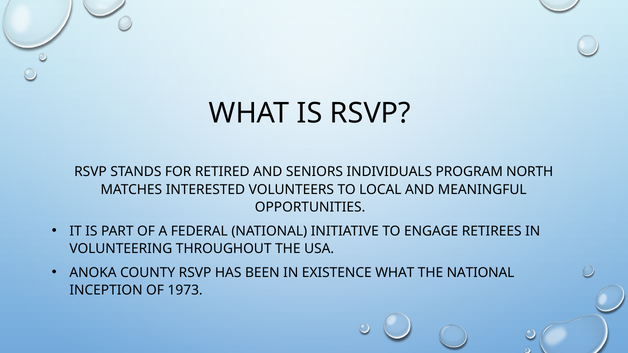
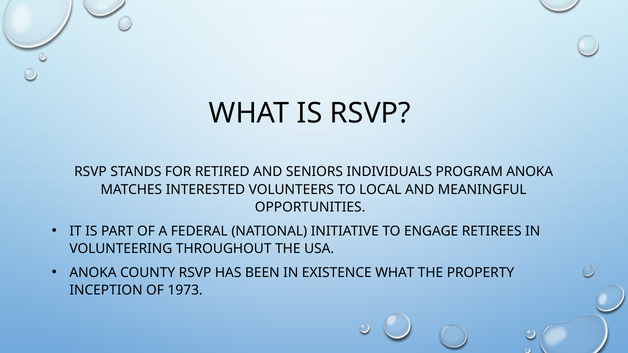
PROGRAM NORTH: NORTH -> ANOKA (530, 172)
THE NATIONAL: NATIONAL -> PROPERTY (480, 273)
